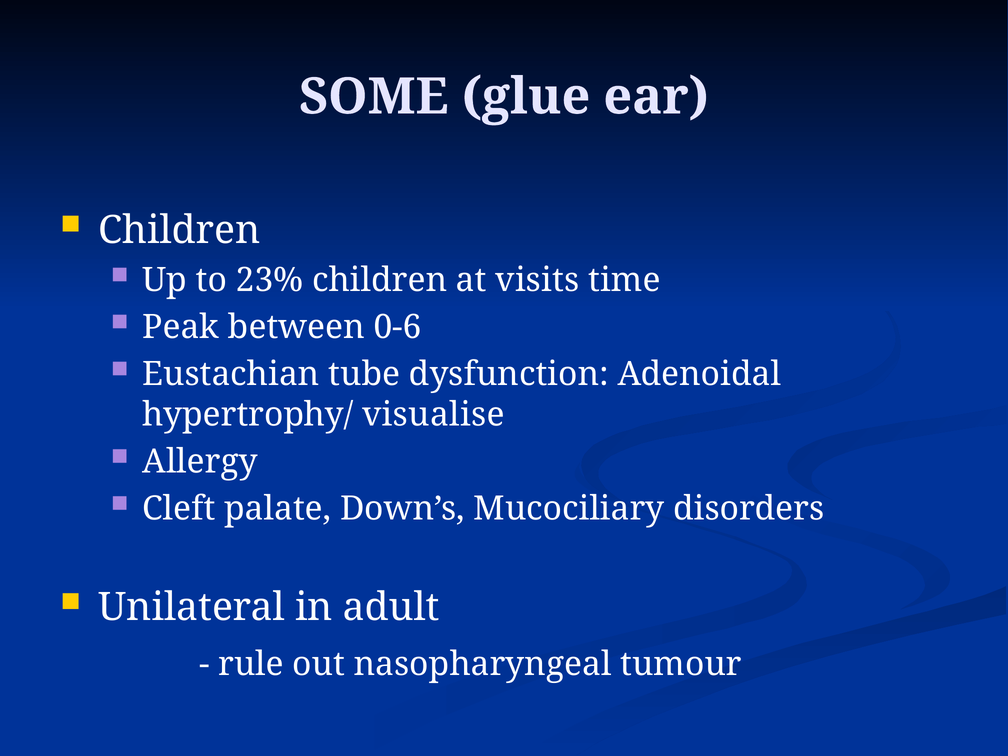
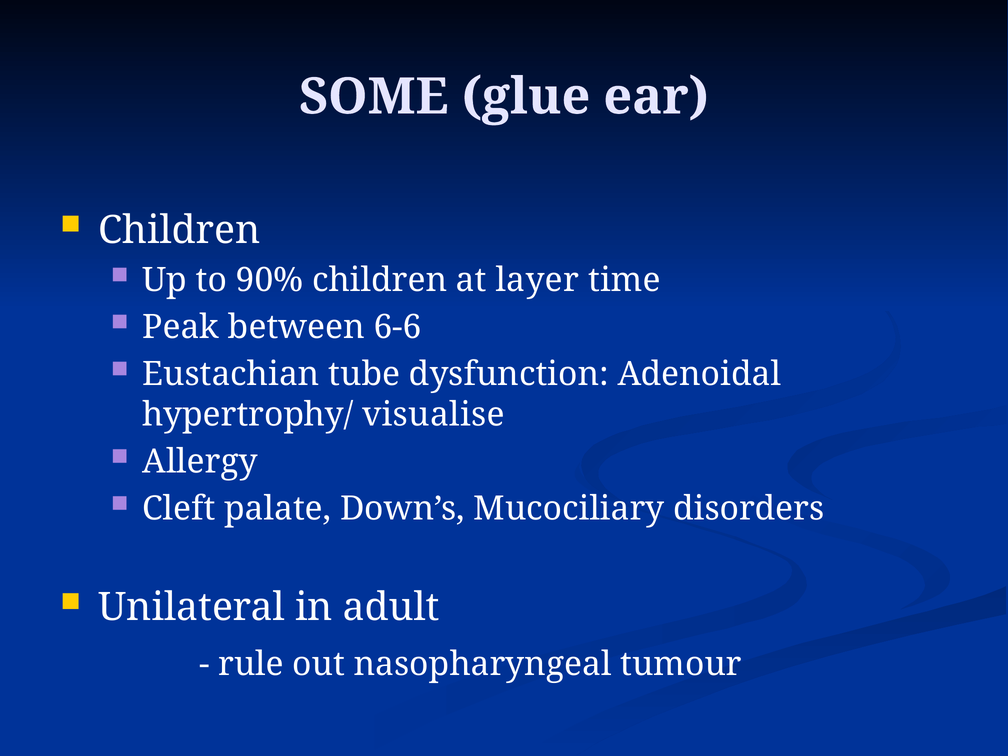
23%: 23% -> 90% (270, 280)
visits: visits -> layer (537, 280)
0-6: 0-6 -> 6-6 (398, 327)
